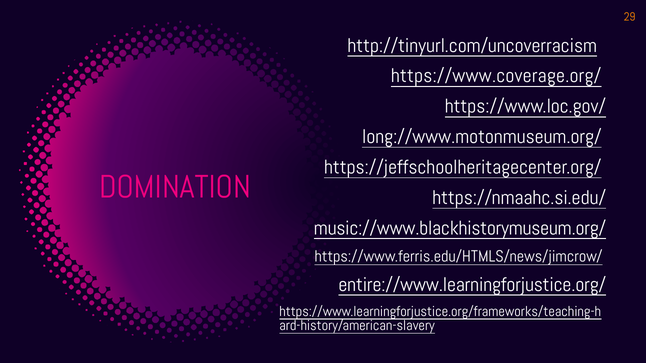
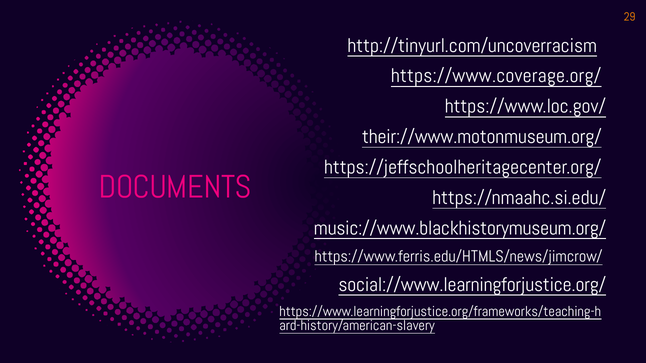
long://www.motonmuseum.org/: long://www.motonmuseum.org/ -> their://www.motonmuseum.org/ (482, 137)
DOMINATION: DOMINATION -> DOCUMENTS (175, 187)
entire://www.learningforjustice.org/: entire://www.learningforjustice.org/ -> social://www.learningforjustice.org/ (472, 285)
